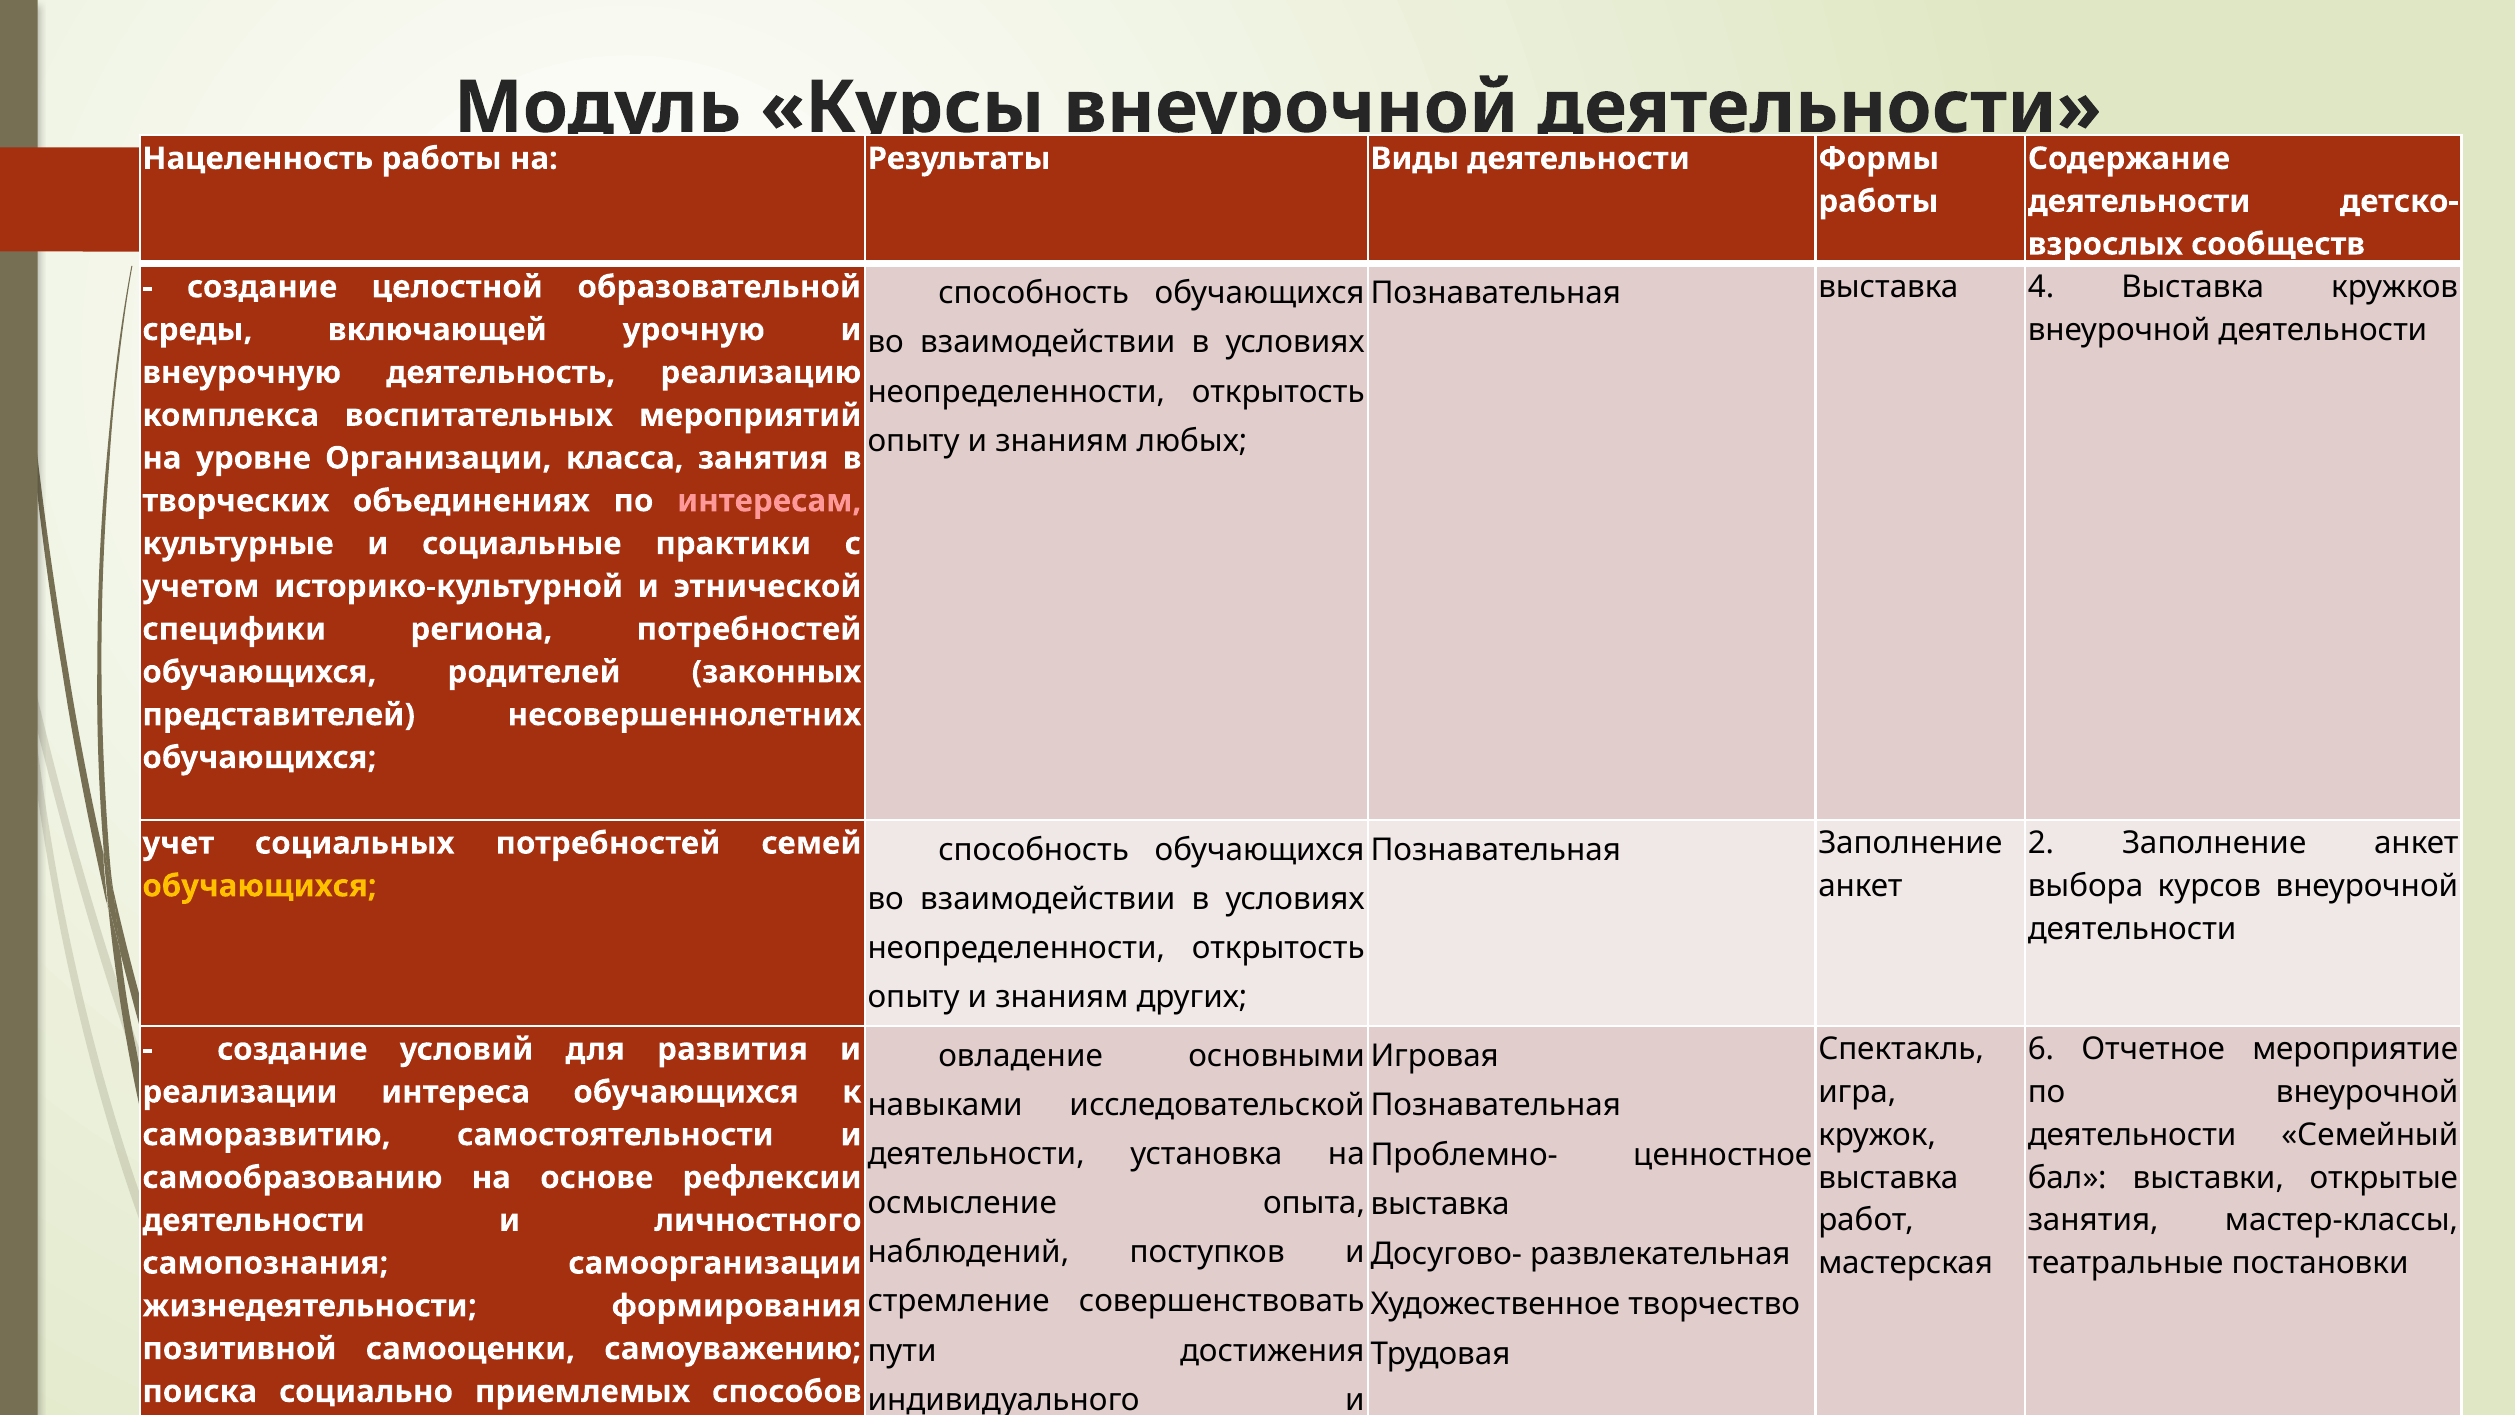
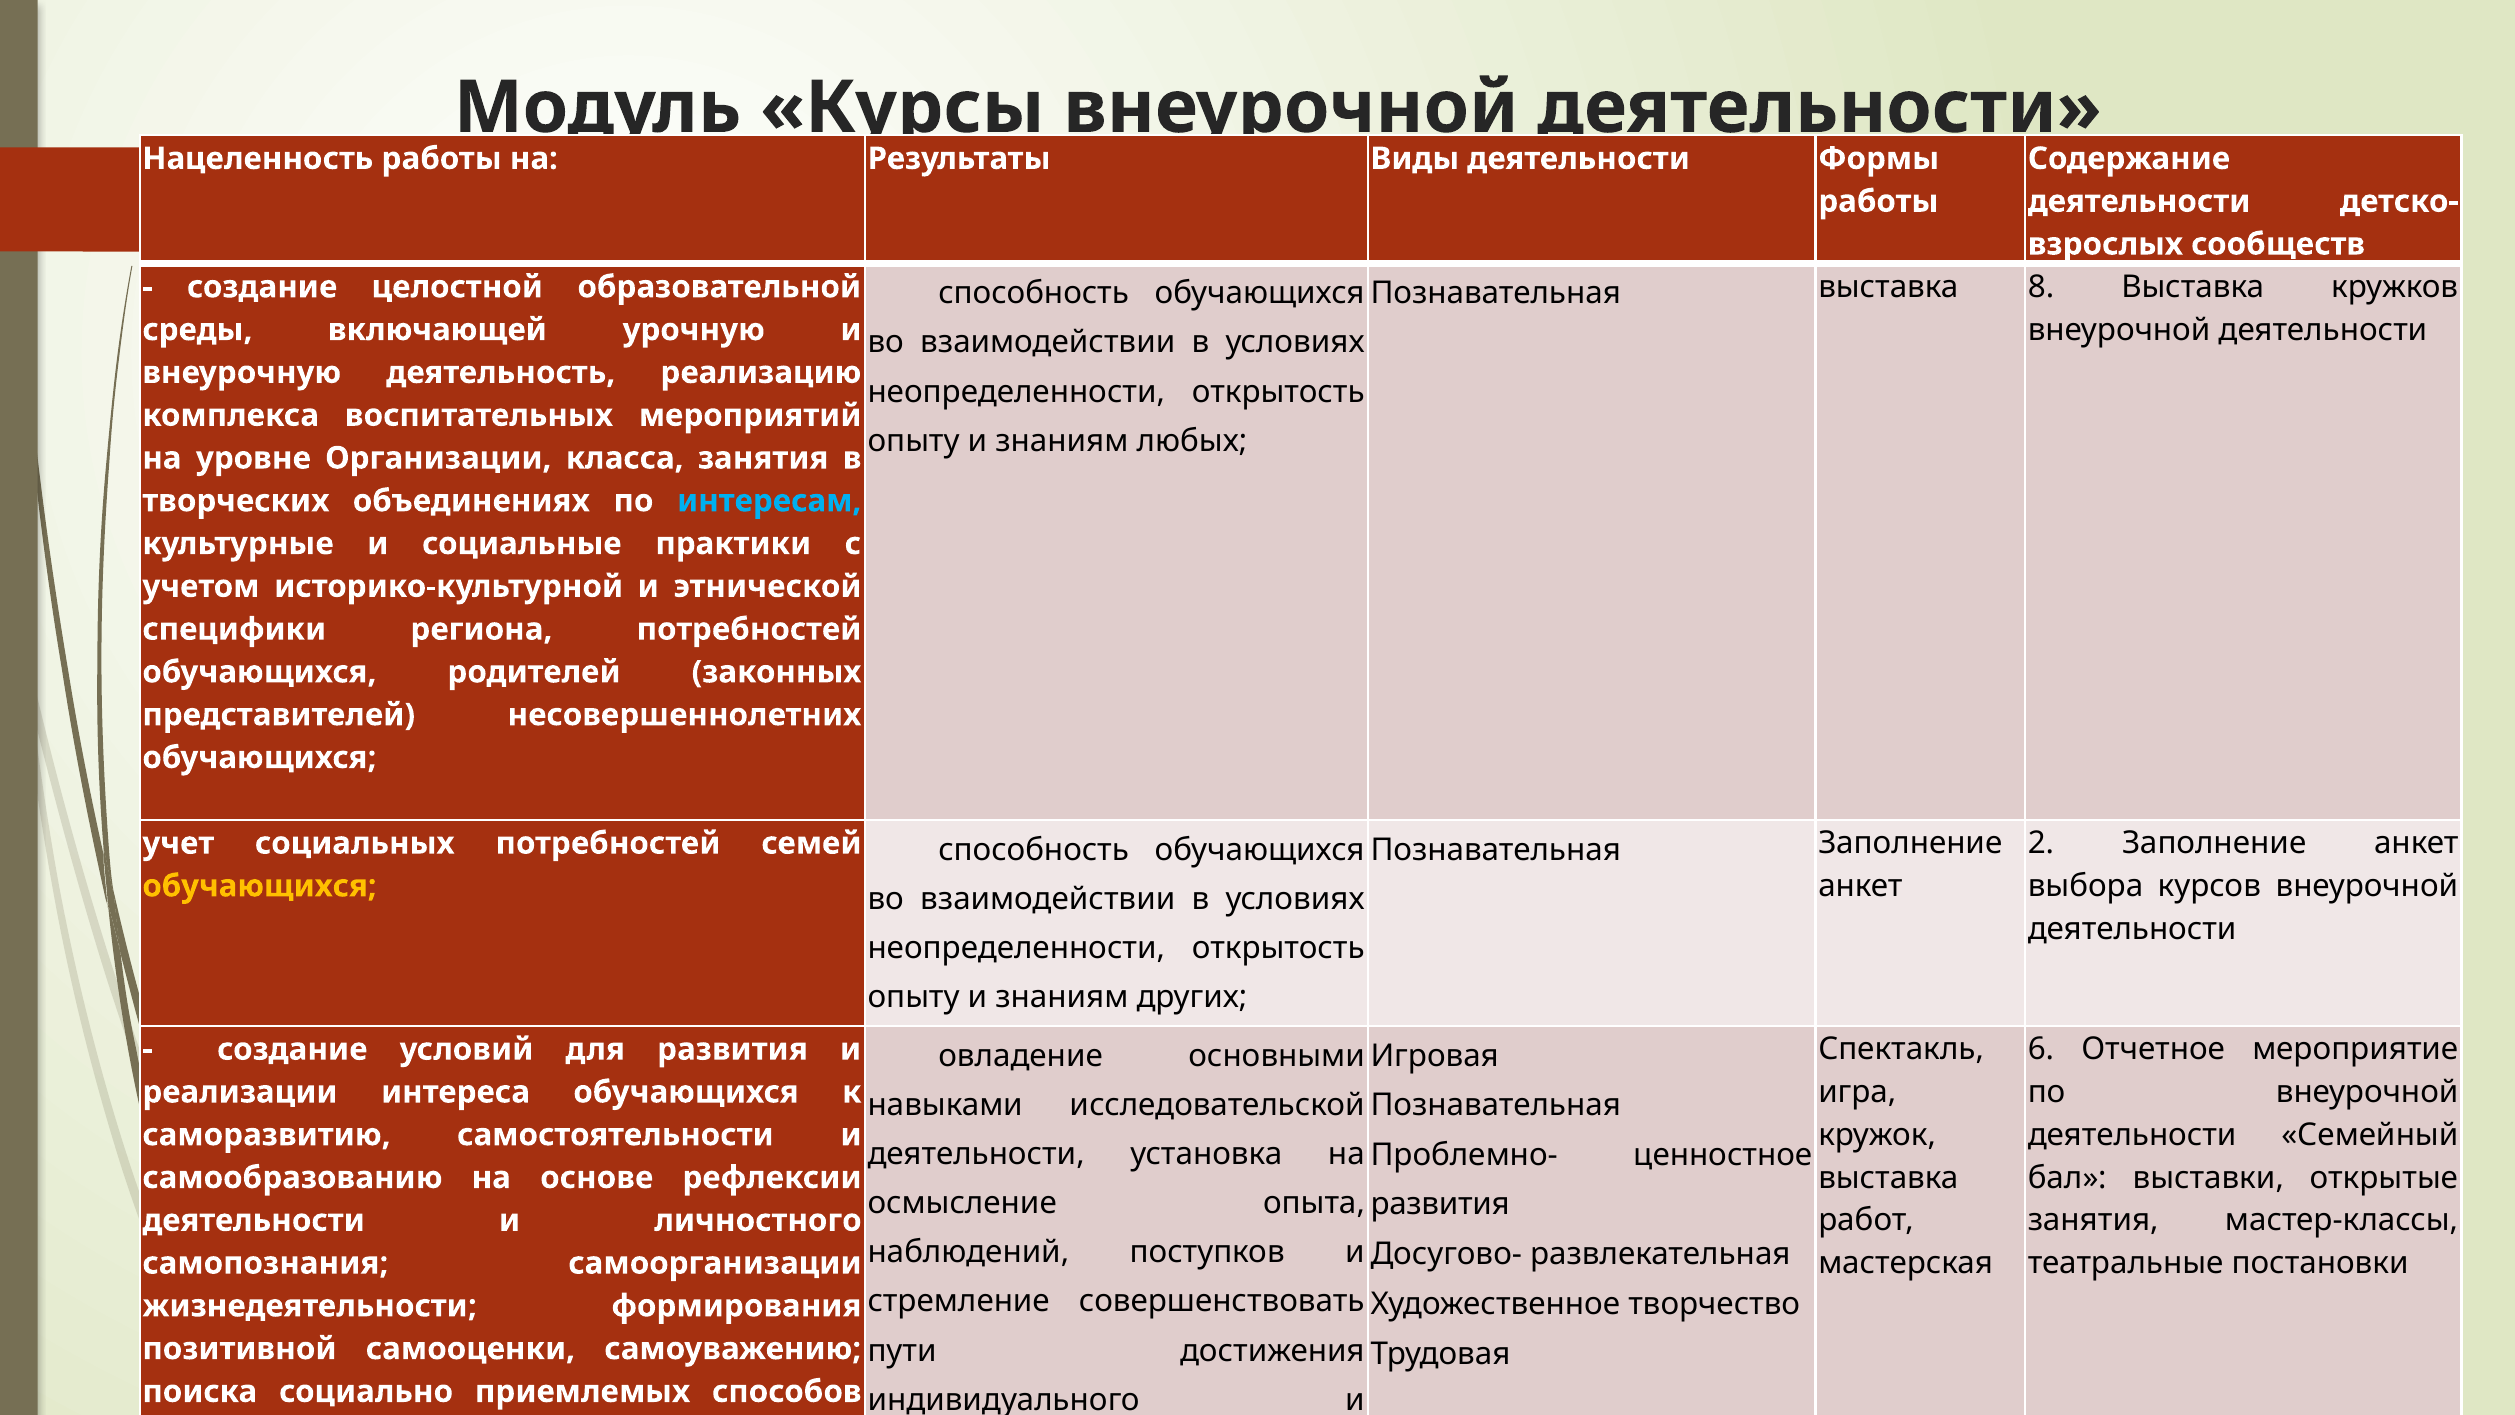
4: 4 -> 8 (2041, 287)
интересам colour: pink -> light blue (769, 501)
выставка: выставка -> развития (1440, 1204)
